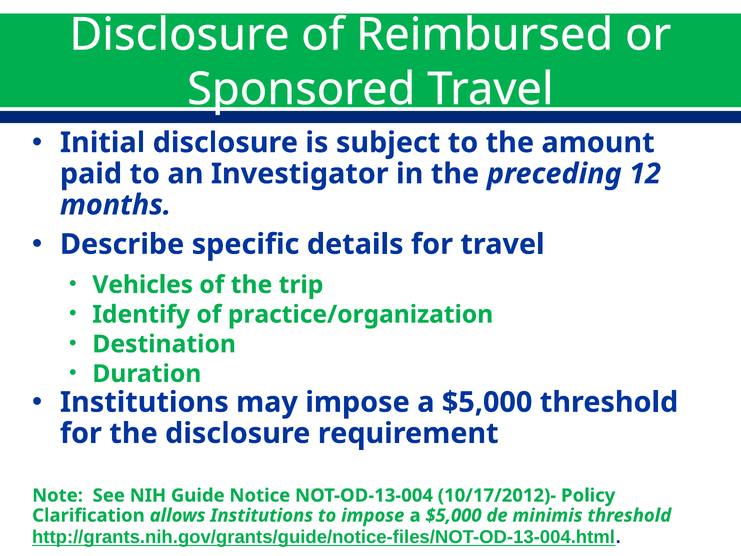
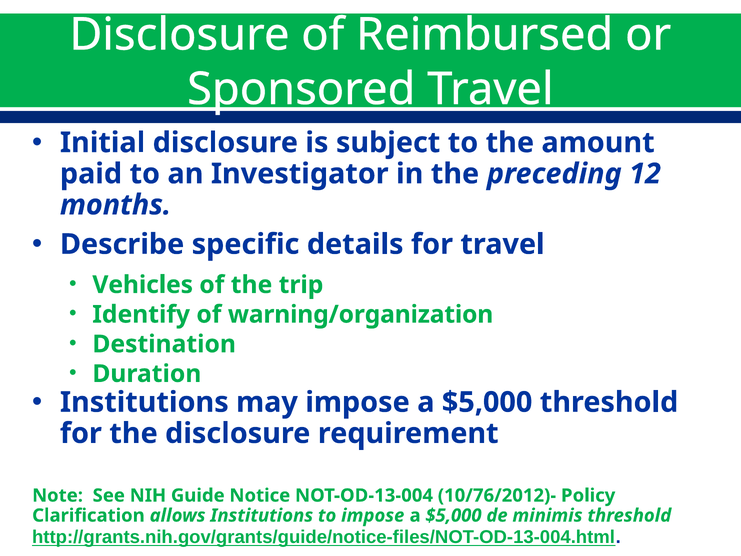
practice/organization: practice/organization -> warning/organization (361, 314)
10/17/2012)-: 10/17/2012)- -> 10/76/2012)- (497, 495)
